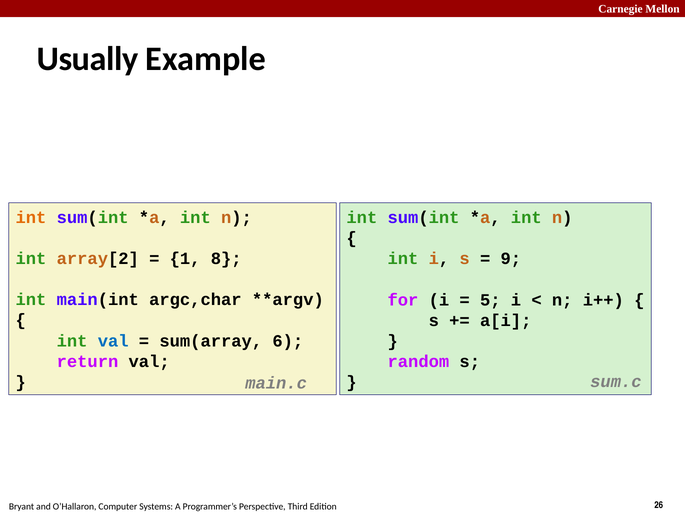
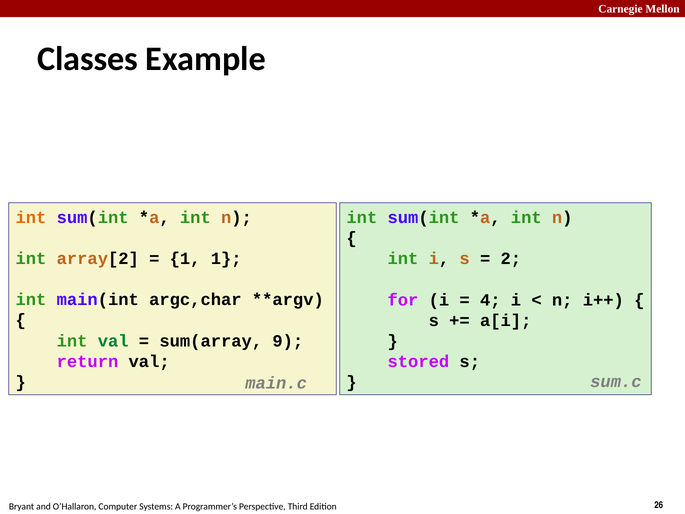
Usually: Usually -> Classes (88, 59)
1 8: 8 -> 1 (226, 259)
9: 9 -> 2 (511, 259)
5: 5 -> 4 (490, 300)
val colour: blue -> green (113, 341)
6: 6 -> 9 (288, 341)
random: random -> stored (418, 361)
